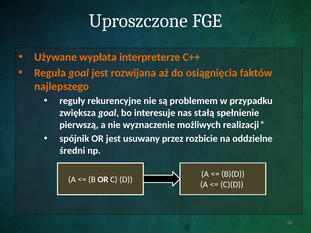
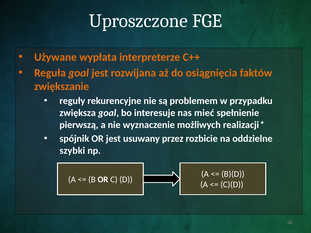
najlepszego: najlepszego -> zwiększanie (62, 86)
stałą: stałą -> mieć (204, 113)
średni: średni -> szybki (72, 151)
